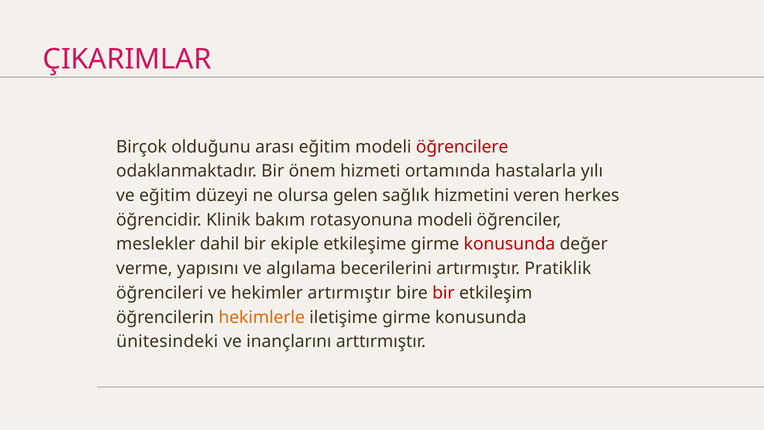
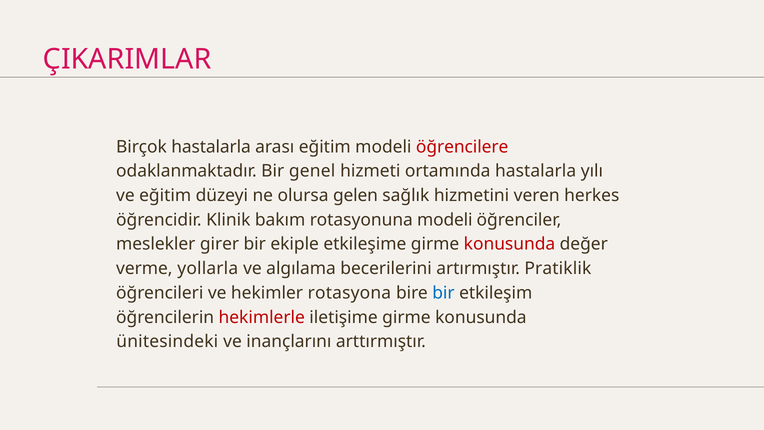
Birçok olduğunu: olduğunu -> hastalarla (211, 147)
önem: önem -> genel (312, 171)
dahil: dahil -> girer (220, 244)
yapısını: yapısını -> yollarla (208, 268)
hekimler artırmıştır: artırmıştır -> rotasyona (349, 293)
bir colour: red -> blue (443, 293)
hekimlerle colour: orange -> red (262, 317)
